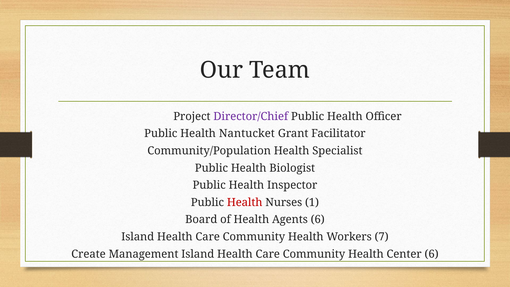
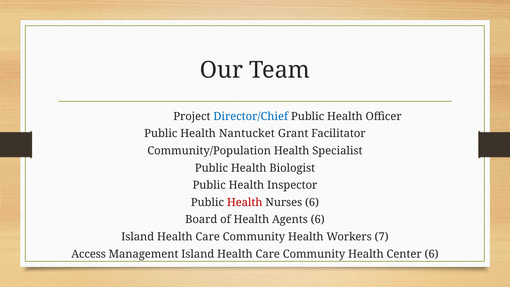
Director/Chief colour: purple -> blue (251, 116)
Nurses 1: 1 -> 6 (312, 202)
Create: Create -> Access (89, 254)
